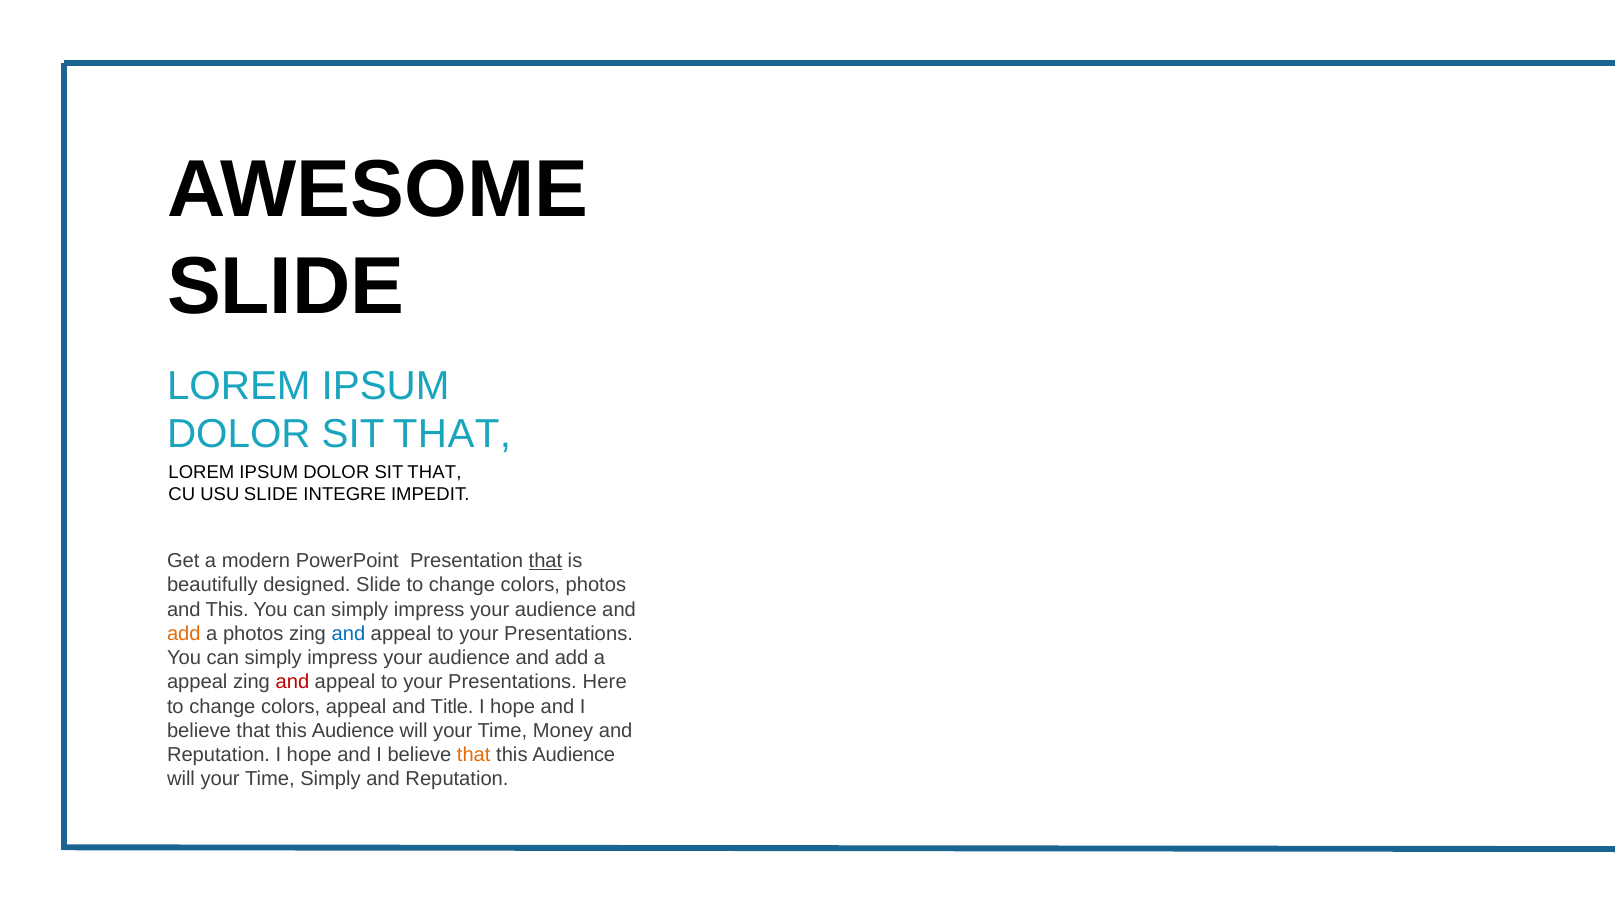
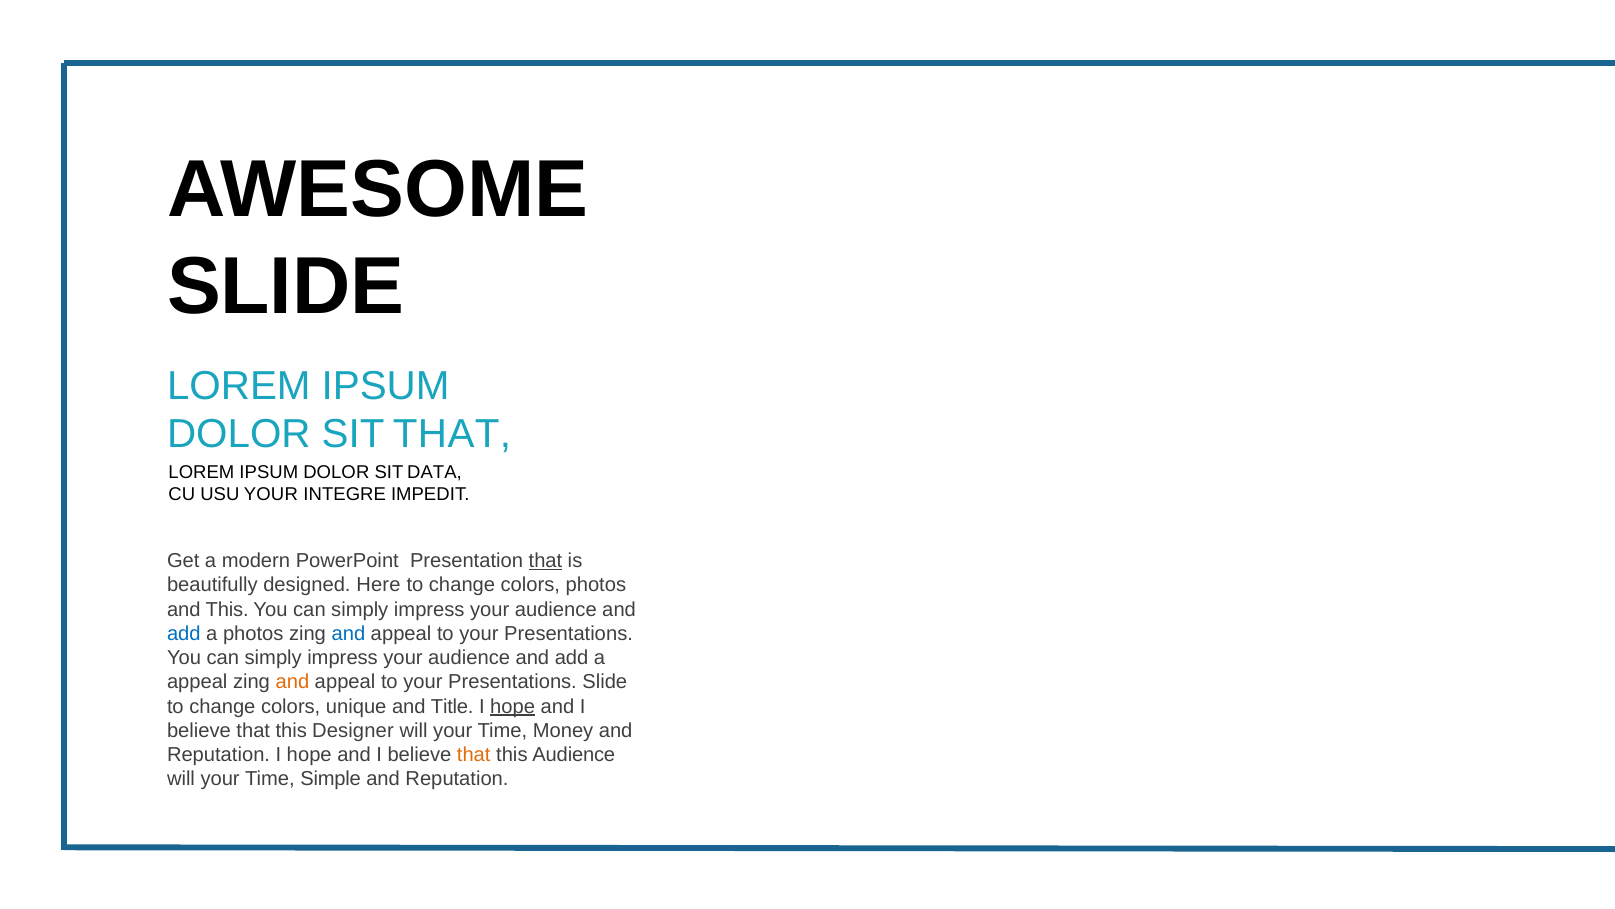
THAT: THAT -> DATA (434, 472)
USU SLIDE: SLIDE -> YOUR (271, 494)
designed Slide: Slide -> Here (378, 585)
add colour: orange -> blue (184, 633)
and colour: red -> orange (292, 682)
Presentations Here: Here -> Slide (605, 682)
colors appeal: appeal -> unique (356, 706)
hope underline: none -> present (513, 706)
Audience: Audience -> Designer (353, 730)
Time Simply: Simply -> Simple (331, 779)
